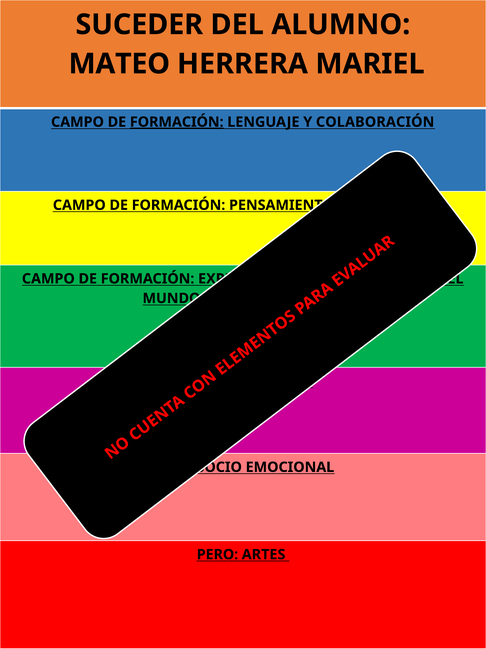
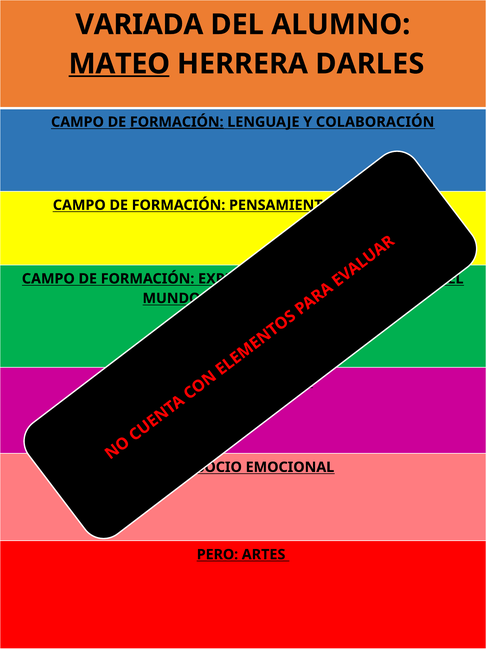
SUCEDER: SUCEDER -> VARIADA (139, 25)
MATEO underline: none -> present (119, 64)
MARIEL: MARIEL -> DARLES (370, 64)
